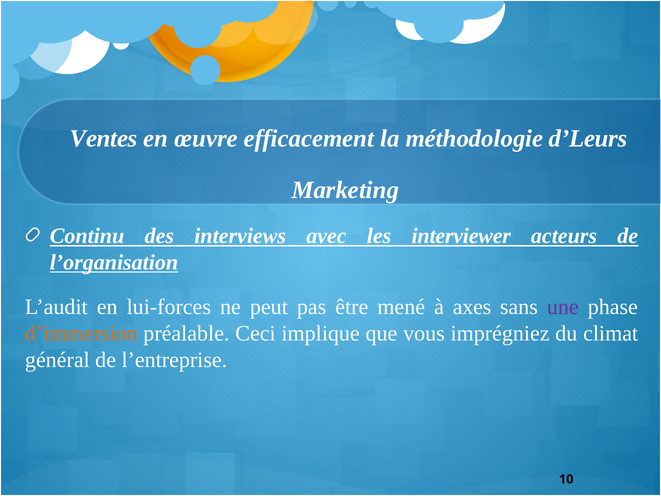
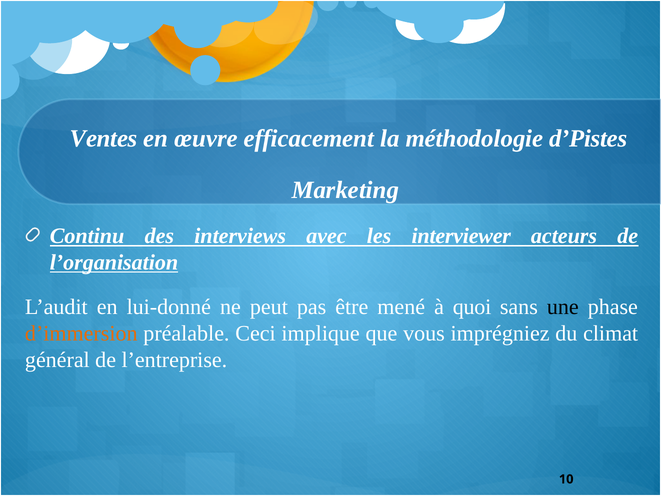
d’Leurs: d’Leurs -> d’Pistes (588, 138)
lui-forces: lui-forces -> lui-donné (169, 307)
axes: axes -> quoi (472, 307)
une colour: purple -> black (563, 307)
